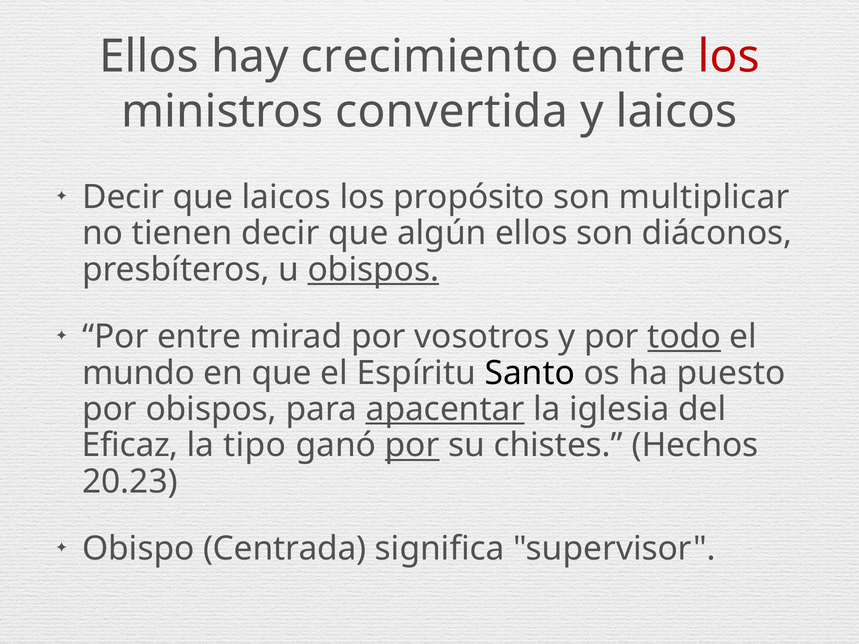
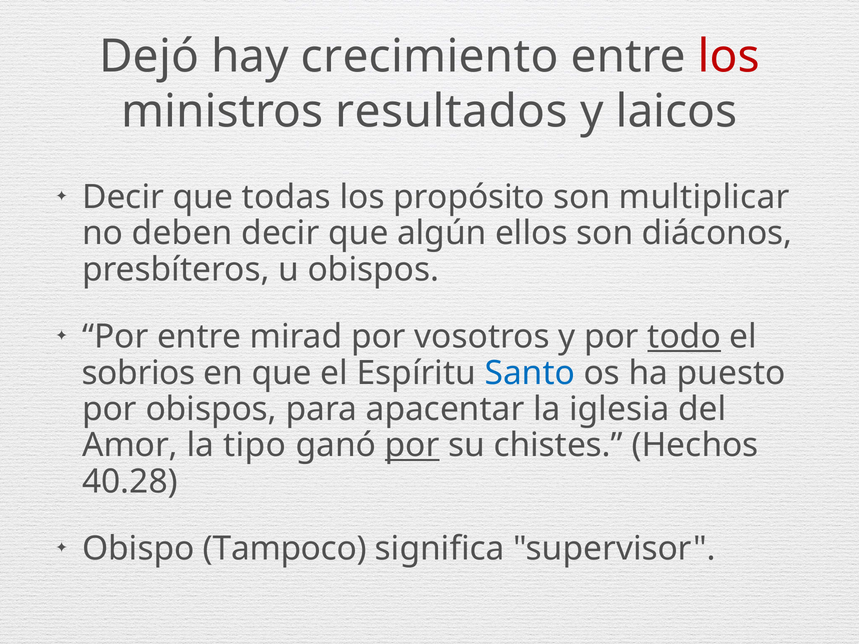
Ellos: Ellos -> Dejó (149, 56)
convertida: convertida -> resultados (452, 112)
que laicos: laicos -> todas (286, 197)
tienen: tienen -> deben (182, 233)
obispos underline: present -> none (373, 270)
mundo: mundo -> sobrios (139, 373)
Santo colour: black -> blue (530, 373)
apacentar underline: present -> none (445, 409)
Eficaz: Eficaz -> Amor (130, 446)
20.23: 20.23 -> 40.28 (130, 482)
Centrada: Centrada -> Tampoco (285, 549)
